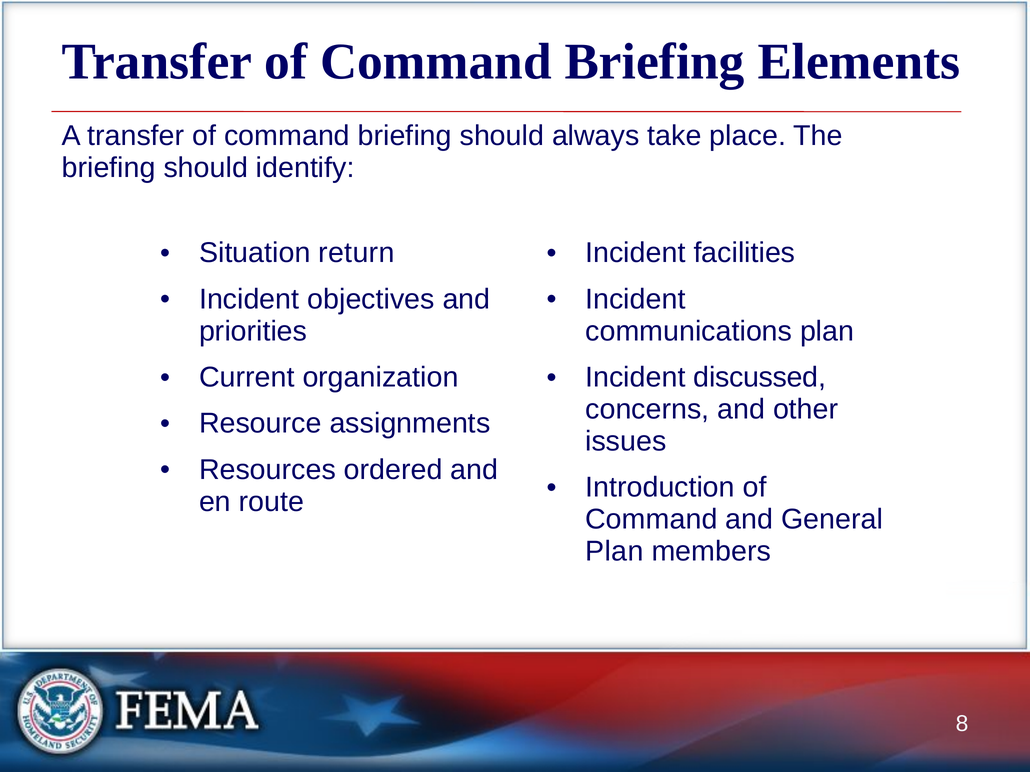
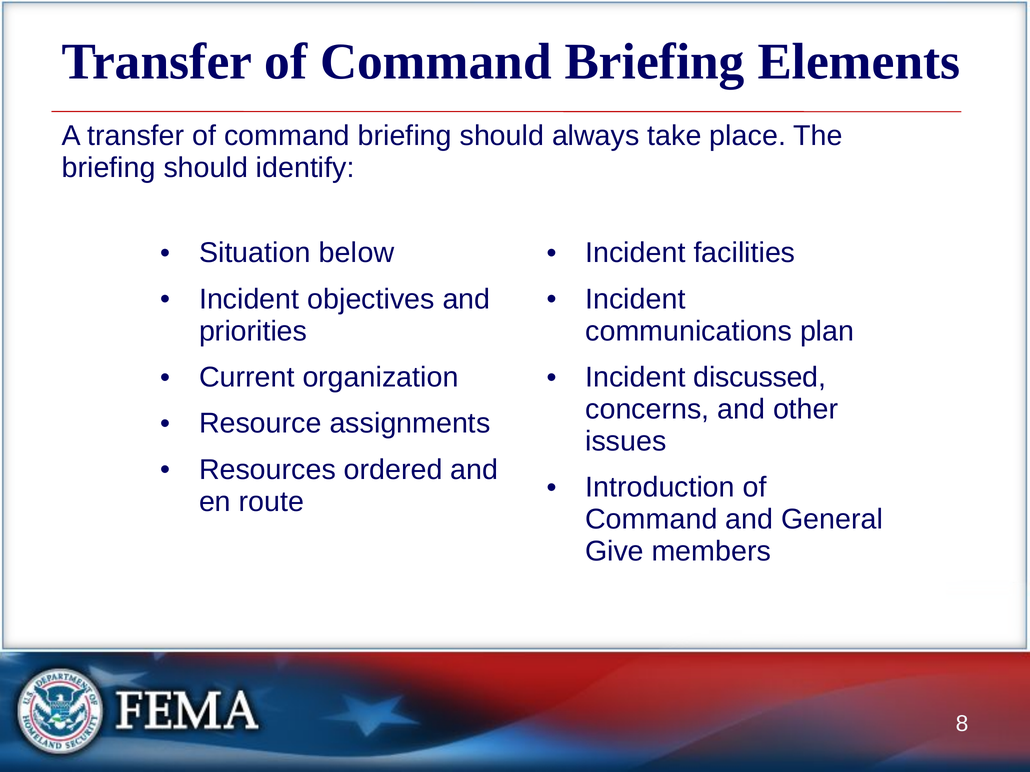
return: return -> below (356, 253)
Plan: Plan -> Give (615, 551)
